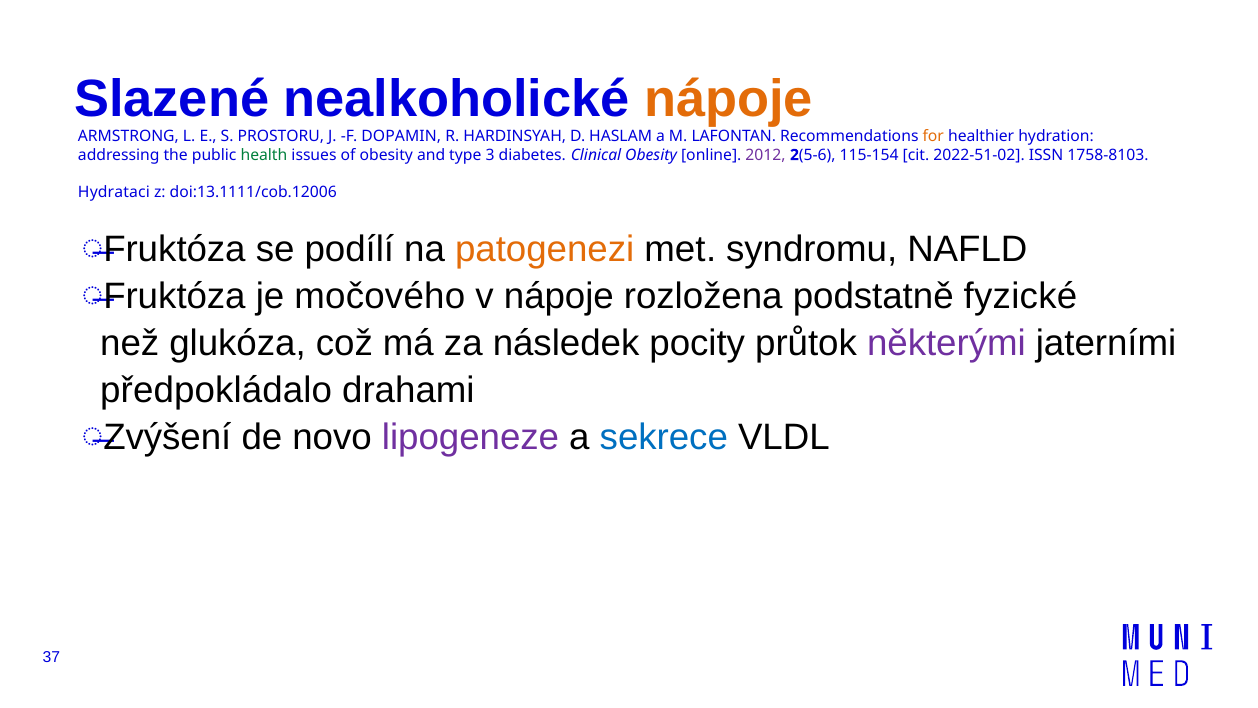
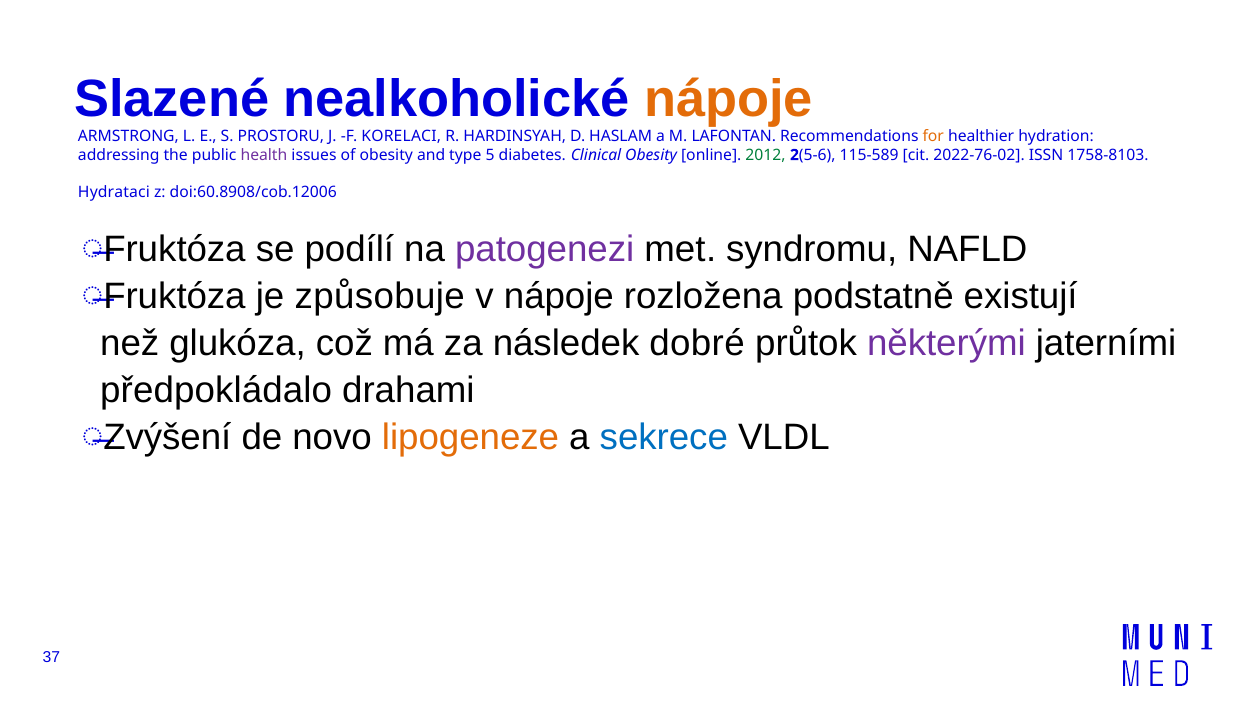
DOPAMIN: DOPAMIN -> KORELACI (401, 136)
health colour: green -> purple (264, 155)
3: 3 -> 5 (490, 155)
2012 colour: purple -> green (766, 155)
115-154: 115-154 -> 115-589 (869, 155)
2022-51-02: 2022-51-02 -> 2022-76-02 (979, 155)
doi:13.1111/cob.12006: doi:13.1111/cob.12006 -> doi:60.8908/cob.12006 (253, 193)
patogenezi colour: orange -> purple (545, 249)
močového: močového -> způsobuje (380, 296)
fyzické: fyzické -> existují (1021, 296)
pocity: pocity -> dobré (697, 343)
lipogeneze colour: purple -> orange (471, 438)
